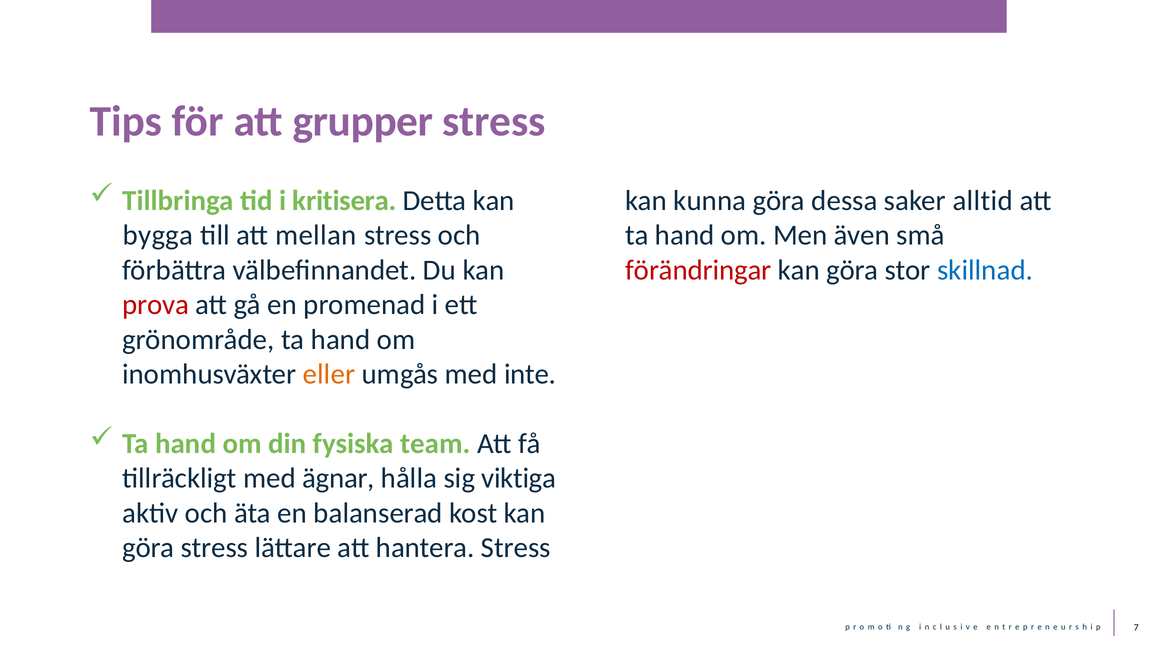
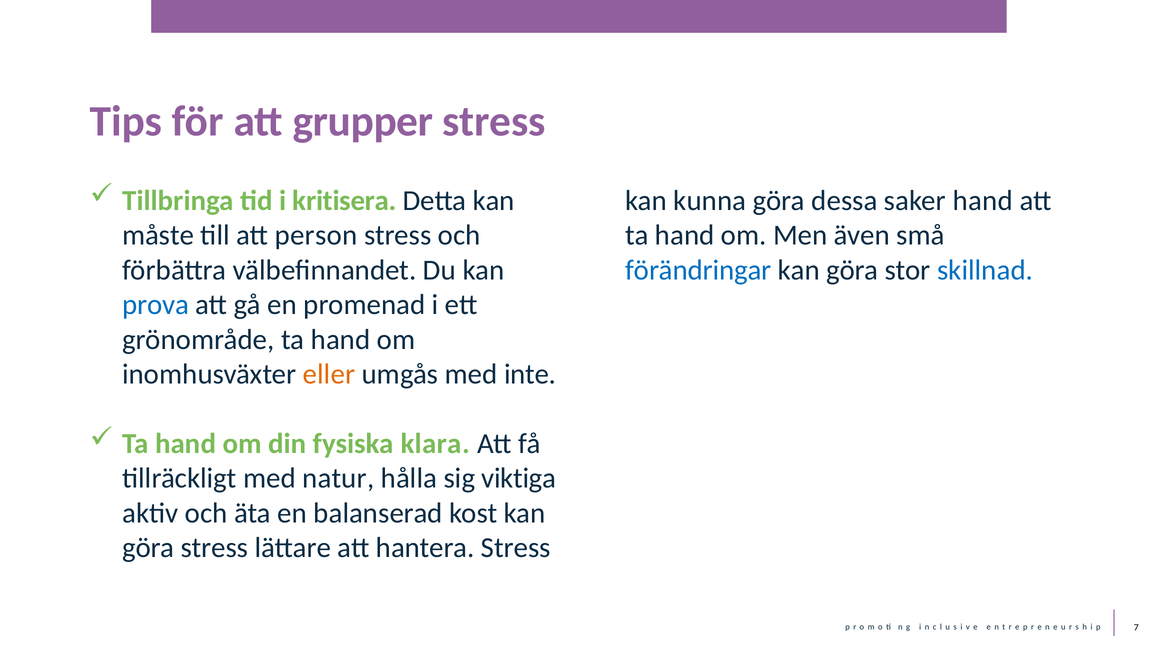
saker alltid: alltid -> hand (983, 201)
bygga: bygga -> måste (158, 236)
mellan: mellan -> person (316, 236)
förändringar colour: red -> blue (698, 270)
prova colour: red -> blue (156, 305)
team: team -> klara (435, 444)
ägnar: ägnar -> natur (338, 479)
